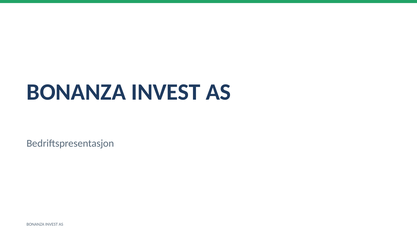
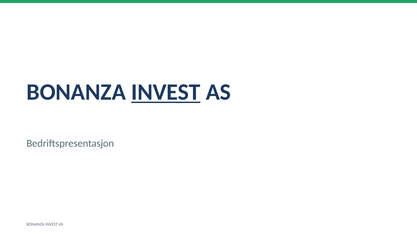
INVEST underline: none -> present (166, 92)
